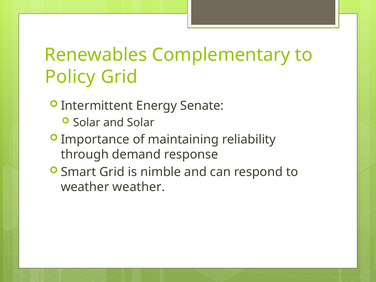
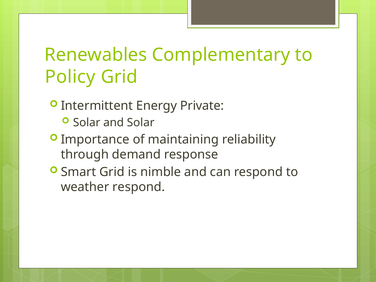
Senate: Senate -> Private (202, 106)
weather weather: weather -> respond (139, 187)
